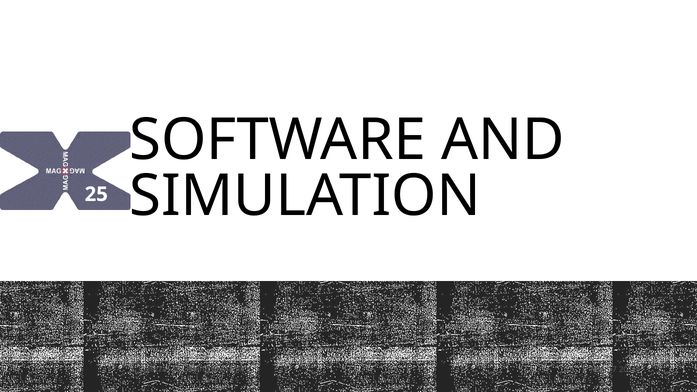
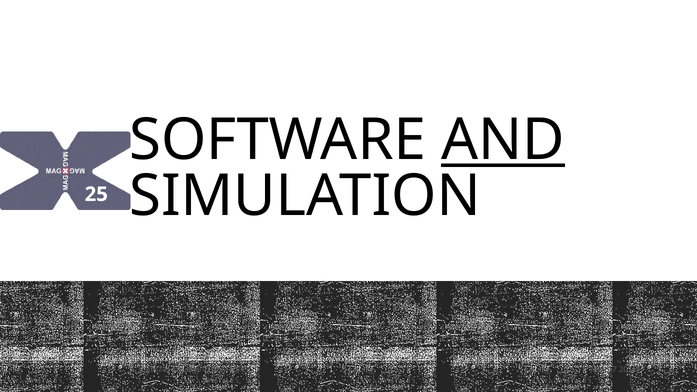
AND underline: none -> present (503, 140)
